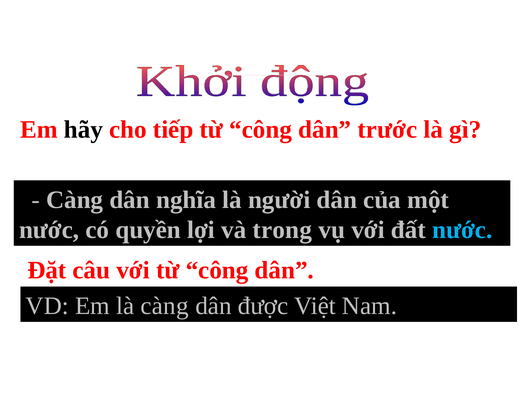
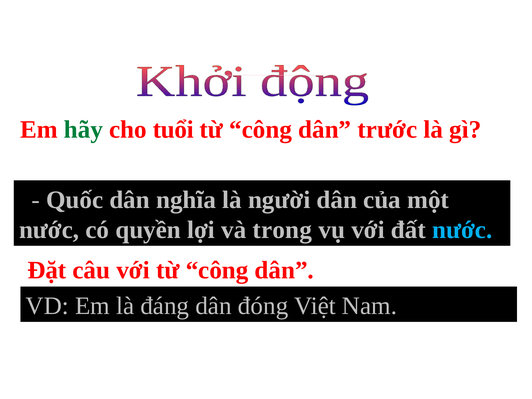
hãy colour: black -> green (83, 129)
tiếp: tiếp -> tuổi (173, 129)
Càng: Càng -> Quốc (75, 200)
là càng: càng -> đáng (165, 306)
được: được -> đóng (263, 306)
